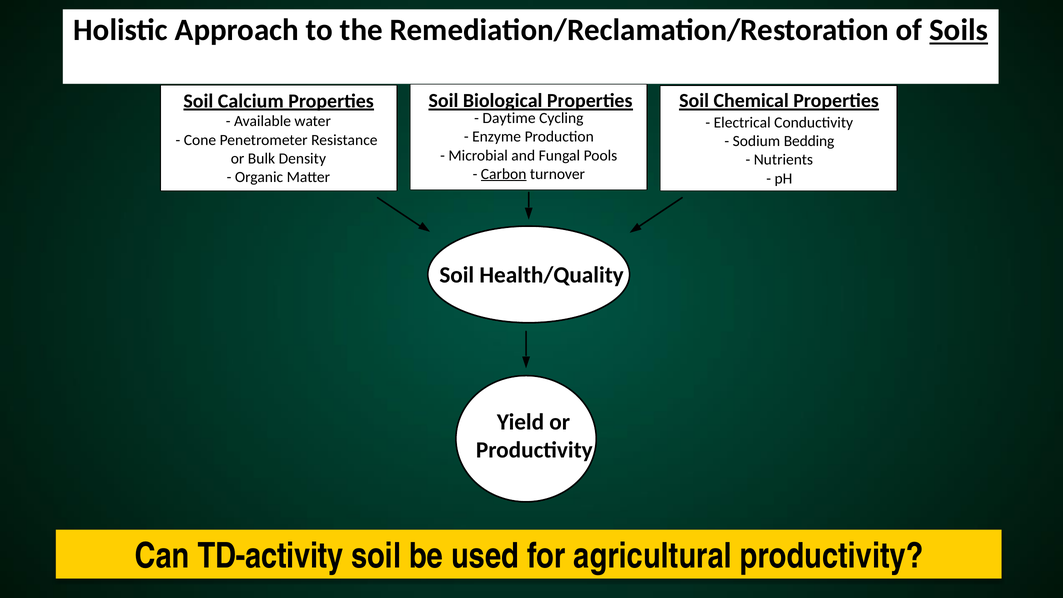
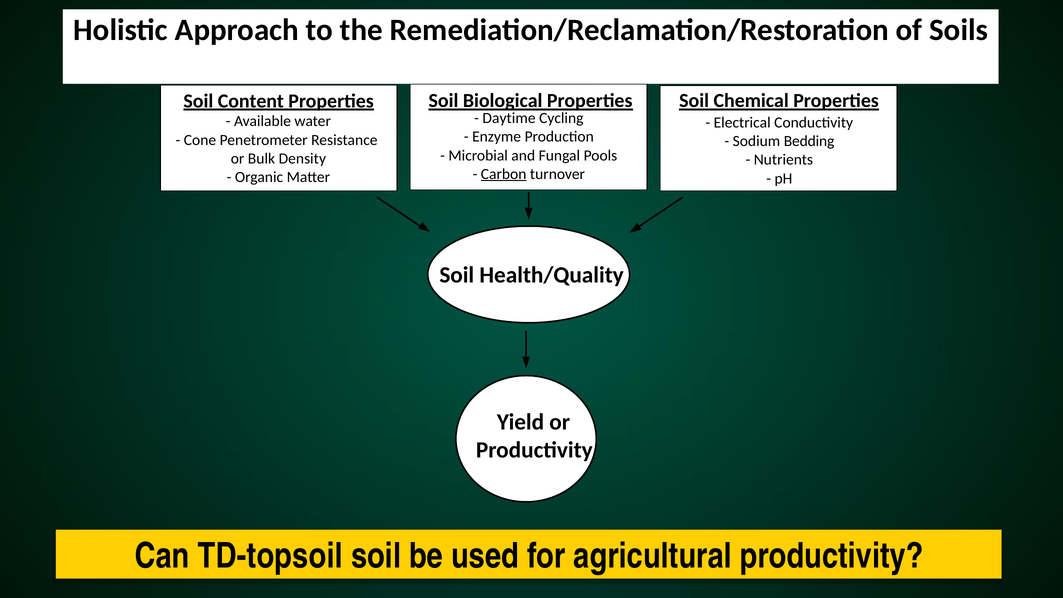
Soils underline: present -> none (959, 30)
Calcium: Calcium -> Content (251, 101)
TD-activity: TD-activity -> TD-topsoil (270, 556)
